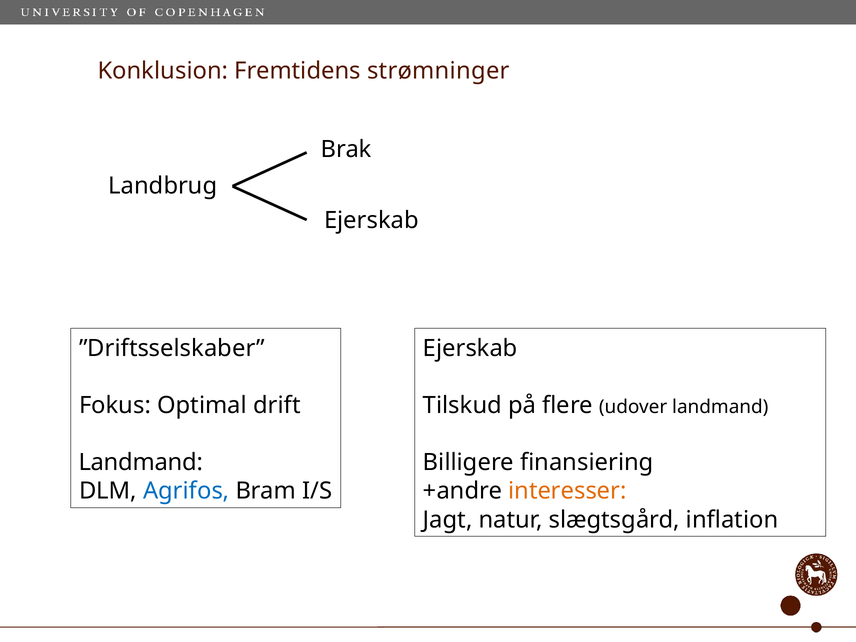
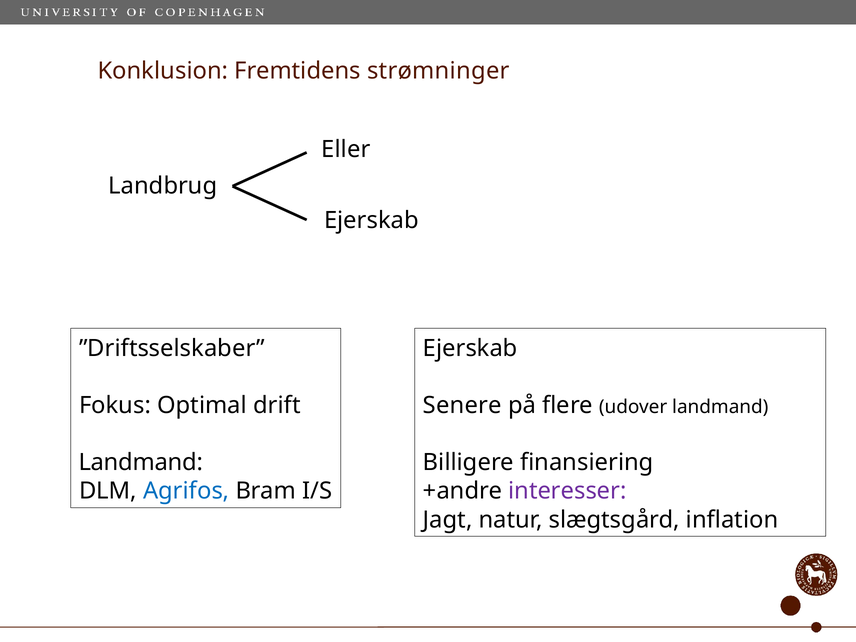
Brak: Brak -> Eller (346, 150)
Tilskud: Tilskud -> Senere (462, 405)
interesser colour: orange -> purple (567, 491)
